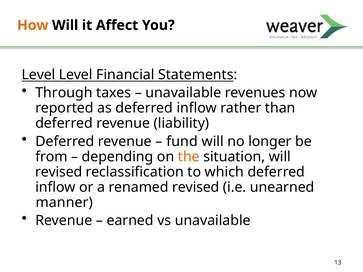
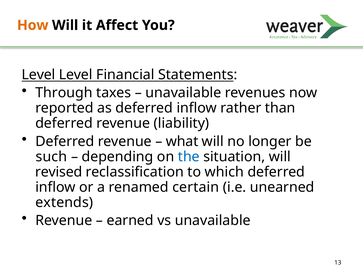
fund: fund -> what (182, 142)
from: from -> such (51, 157)
the colour: orange -> blue (189, 157)
renamed revised: revised -> certain (196, 187)
manner: manner -> extends (64, 203)
